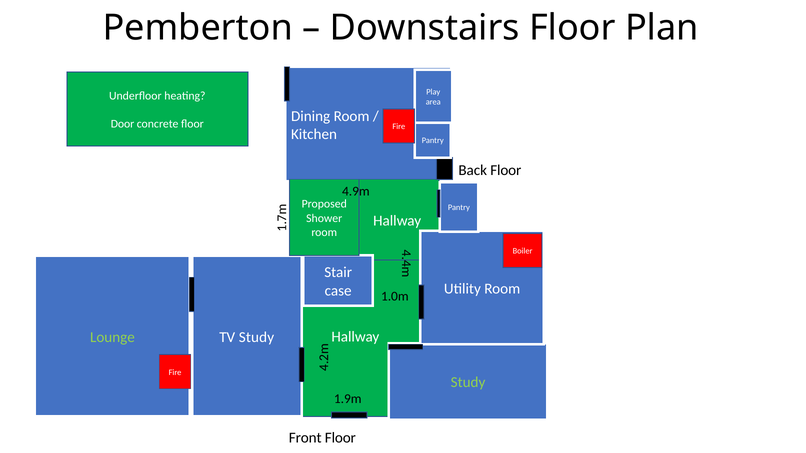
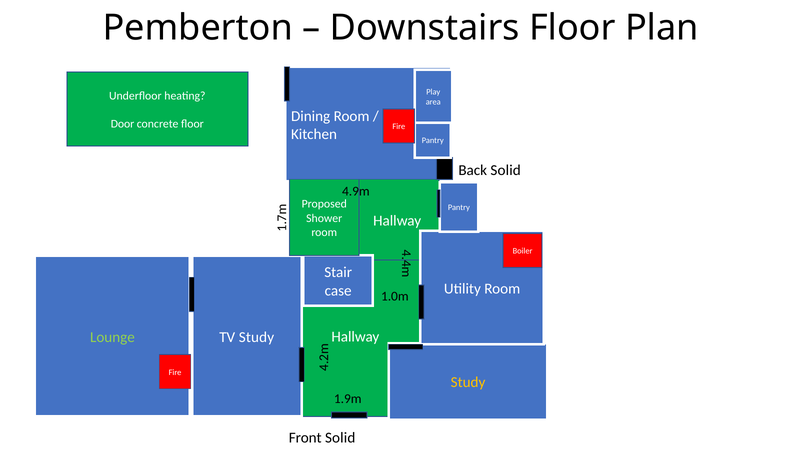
Back Floor: Floor -> Solid (506, 170)
Study colour: light green -> yellow (468, 383)
Front Floor: Floor -> Solid (340, 438)
